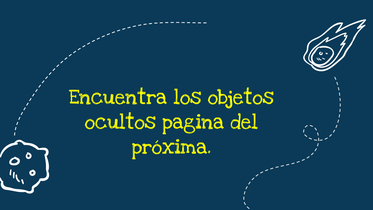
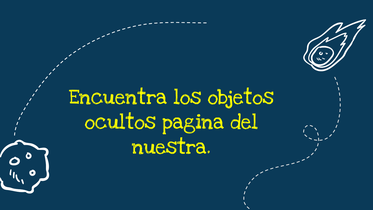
próxima: próxima -> nuestra (172, 147)
